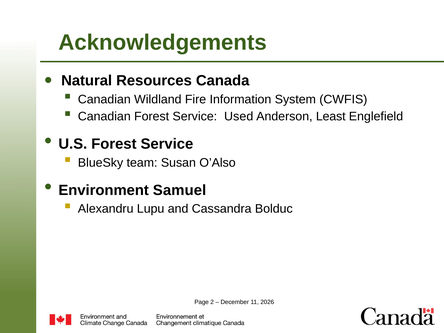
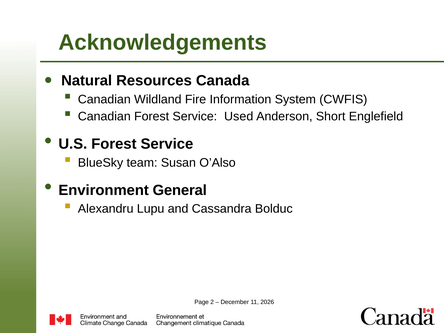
Least: Least -> Short (331, 117)
Samuel: Samuel -> General (180, 190)
